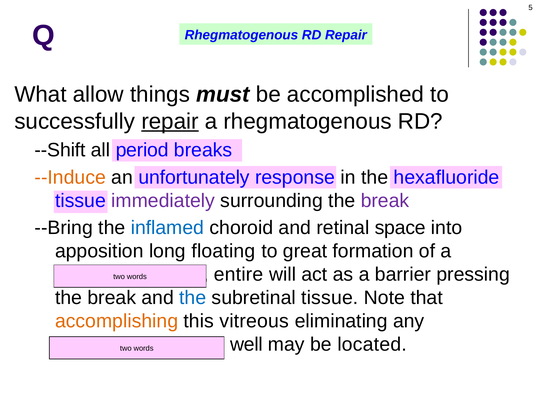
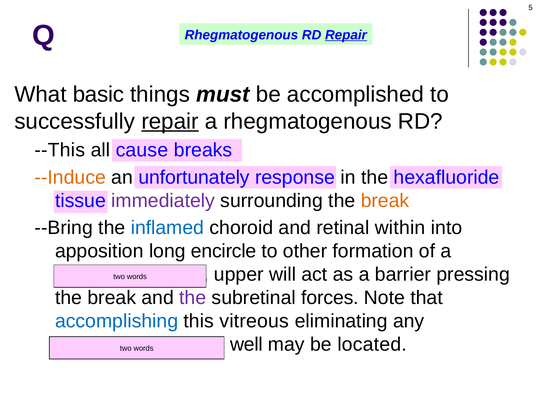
Repair underline: none -> present (346, 35)
allow: allow -> basic (98, 94)
--Shift: --Shift -> --This (60, 150)
period: period -> cause (142, 150)
break colour: purple -> orange (385, 200)
space: space -> within (400, 228)
floating: floating -> encircle (224, 251)
great: great -> other (305, 251)
entire: entire -> upper (239, 274)
the colour: blue -> purple (193, 298)
subretinal tissue: tissue -> forces (330, 298)
accomplishing colour: orange -> blue (117, 321)
